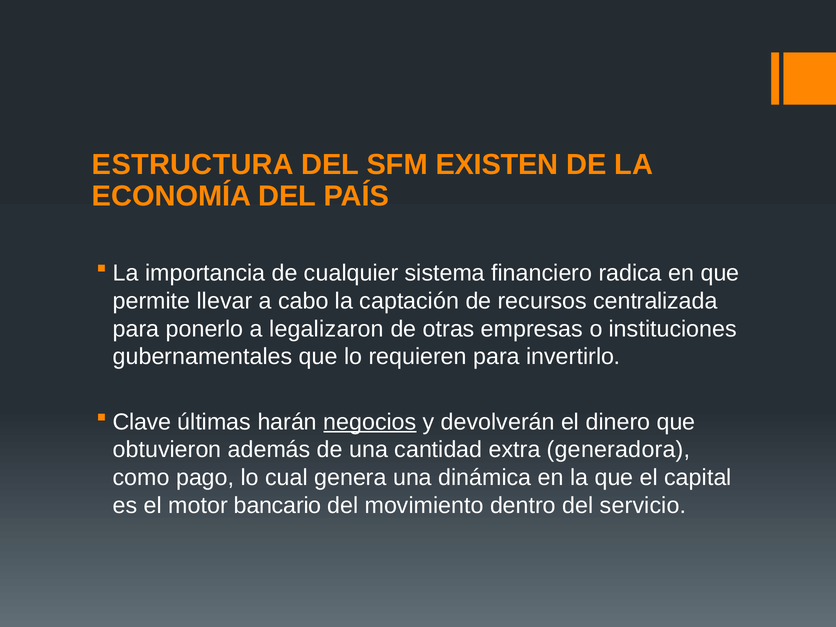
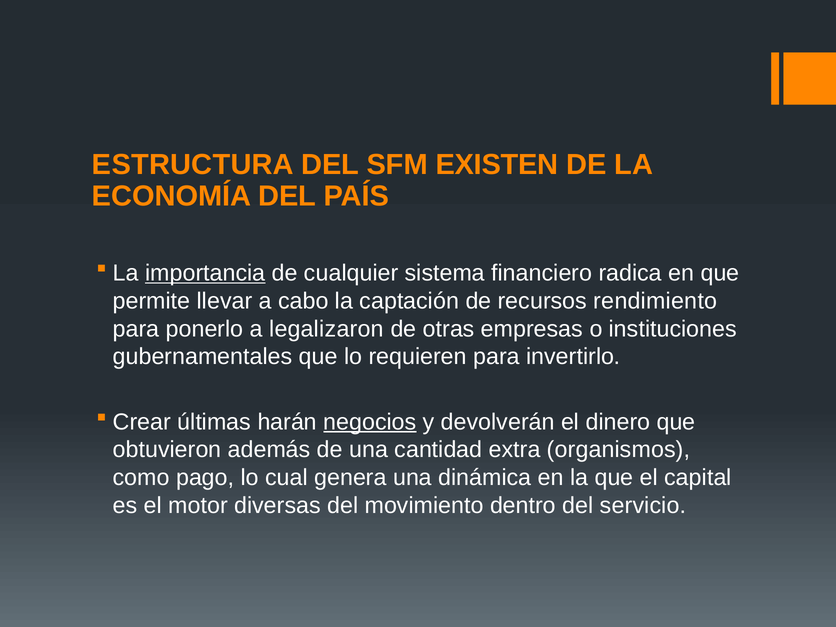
importancia underline: none -> present (205, 273)
centralizada: centralizada -> rendimiento (655, 301)
Clave: Clave -> Crear (142, 422)
generadora: generadora -> organismos (619, 450)
bancario: bancario -> diversas (278, 506)
